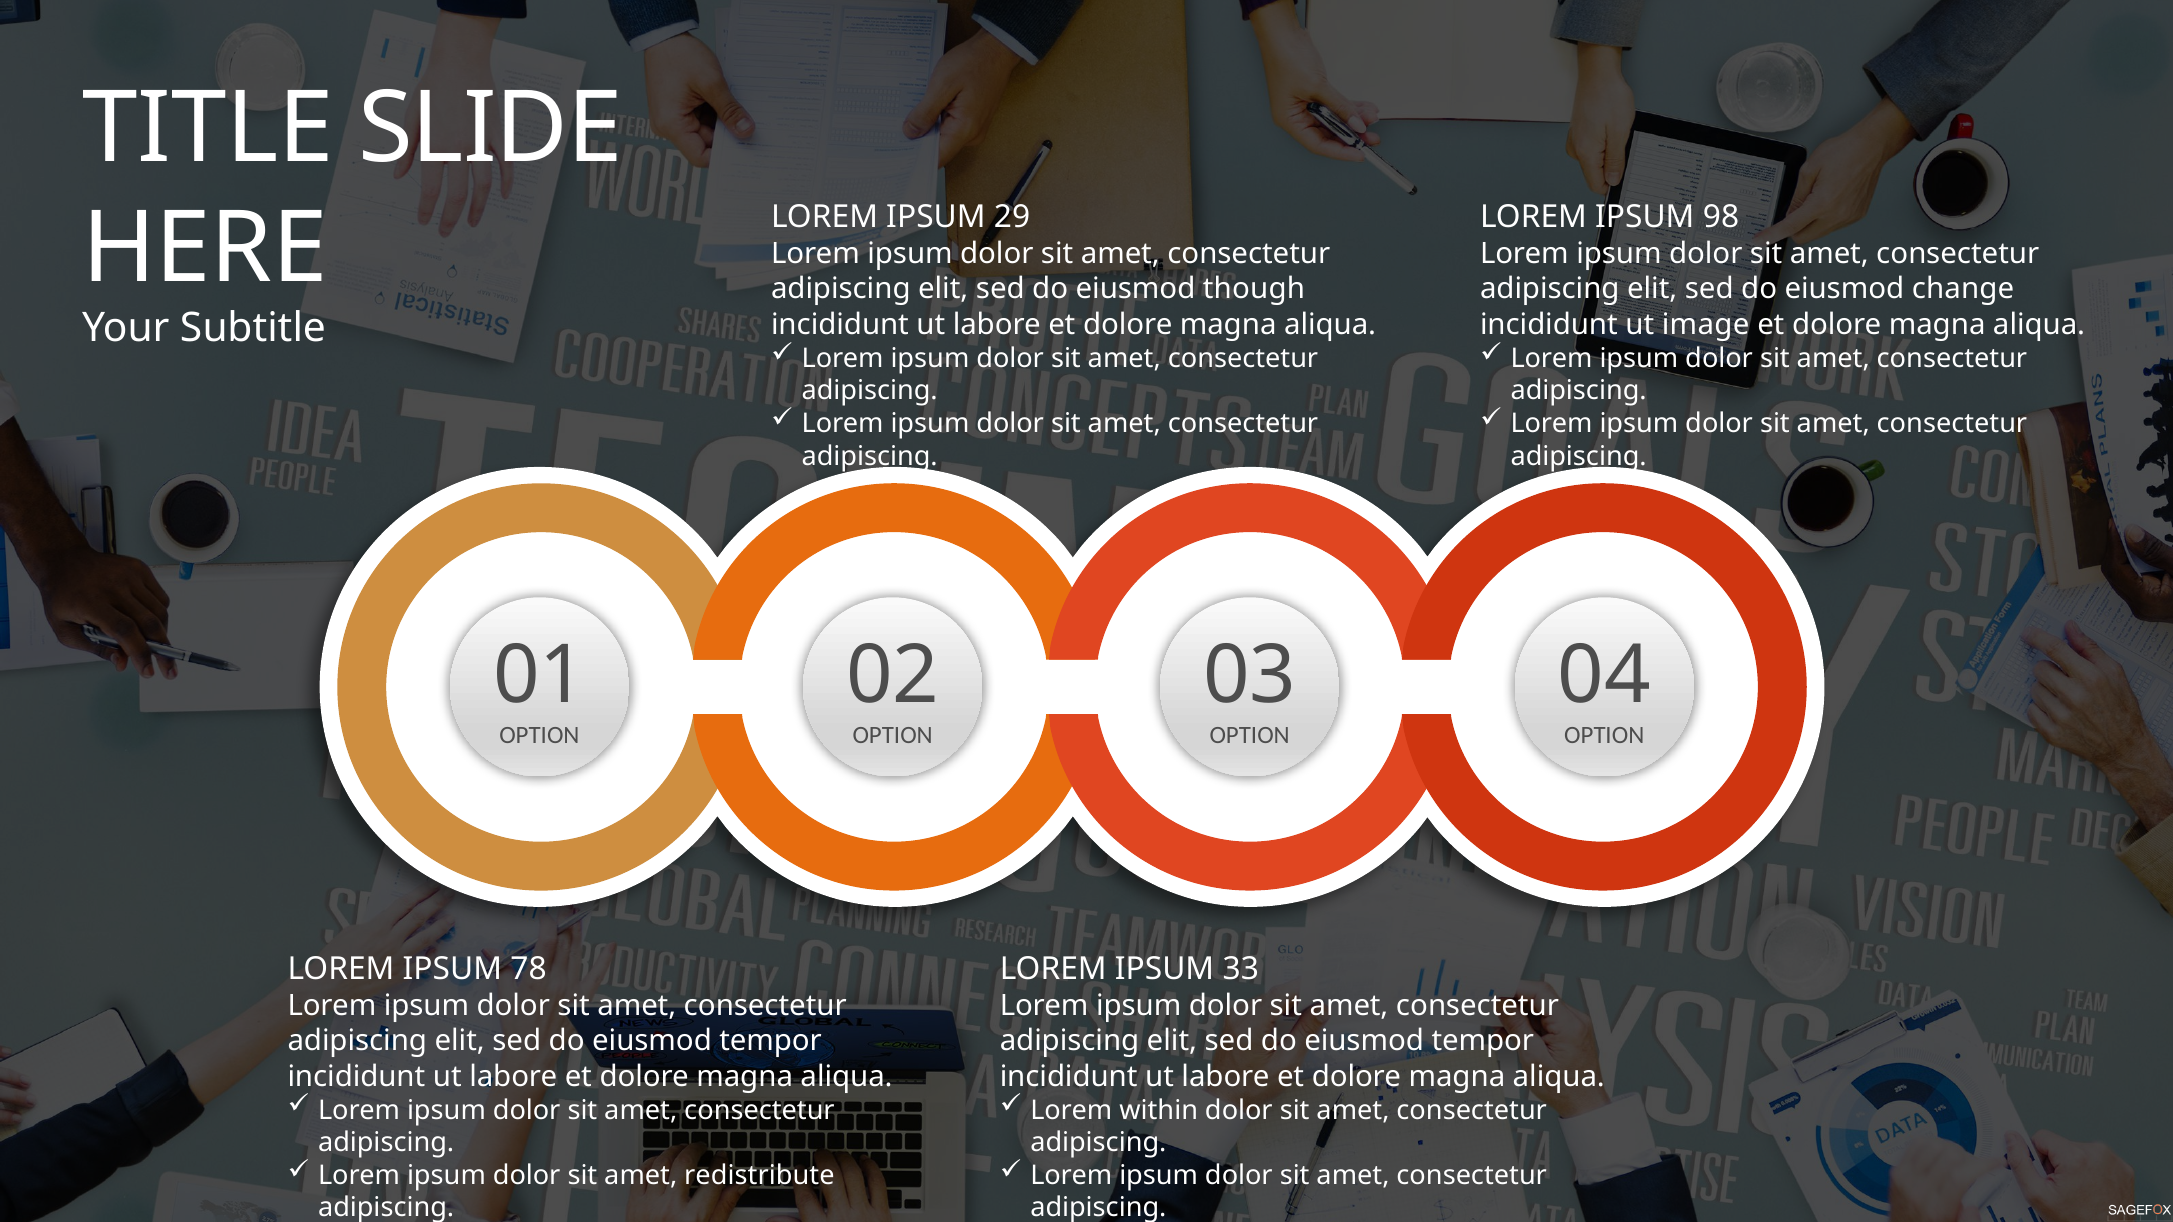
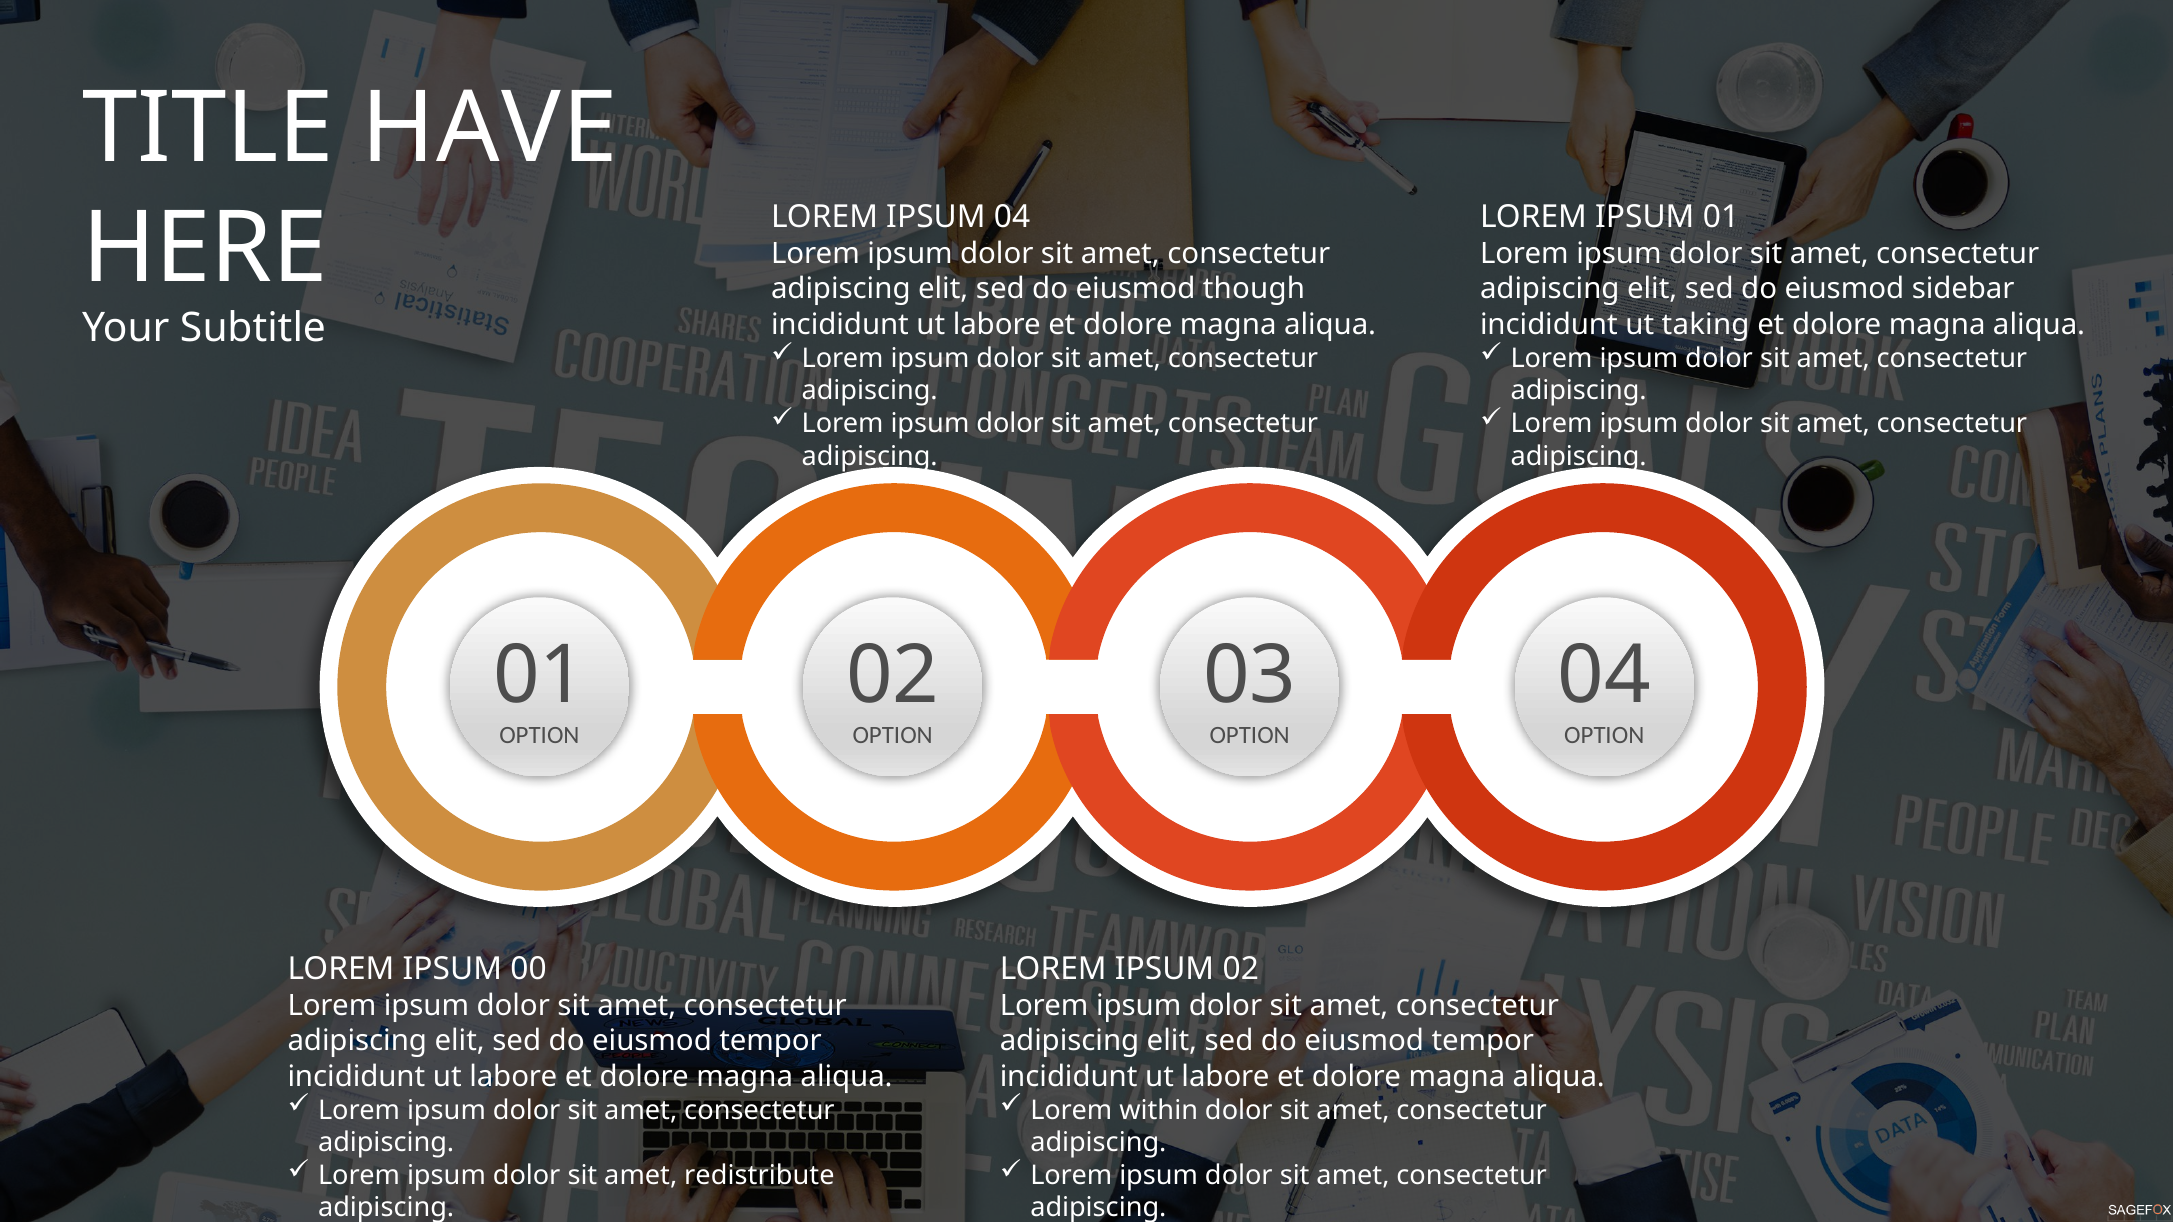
SLIDE: SLIDE -> HAVE (490, 129)
IPSUM 29: 29 -> 04 (1012, 217)
IPSUM 98: 98 -> 01 (1721, 217)
change: change -> sidebar (1963, 289)
image: image -> taking (1706, 325)
78: 78 -> 00 (529, 969)
IPSUM 33: 33 -> 02 (1241, 969)
